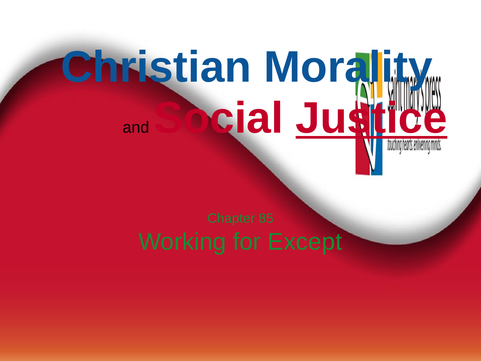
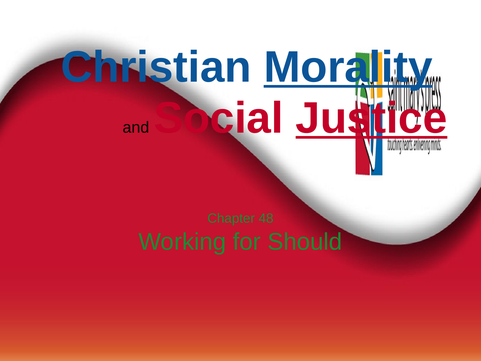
Morality underline: none -> present (348, 67)
85: 85 -> 48 (266, 218)
Except: Except -> Should (305, 242)
